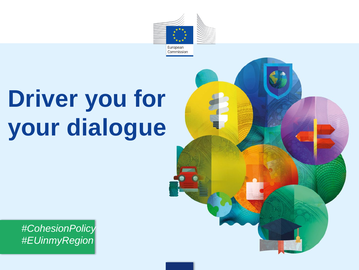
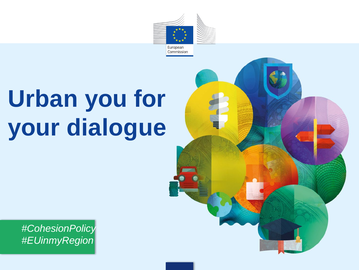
Driver: Driver -> Urban (43, 99)
